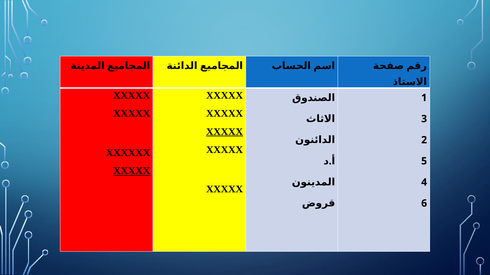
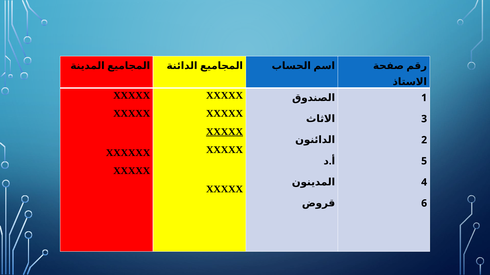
XXXXX underline: present -> none (132, 171)
